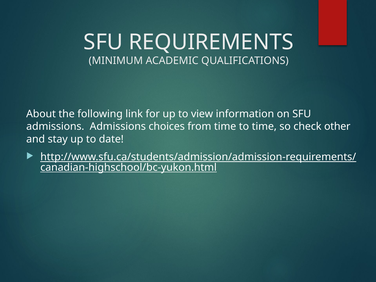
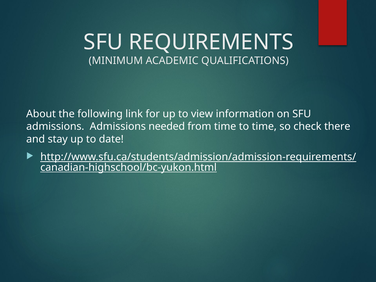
choices: choices -> needed (167, 127)
other: other -> there (337, 127)
